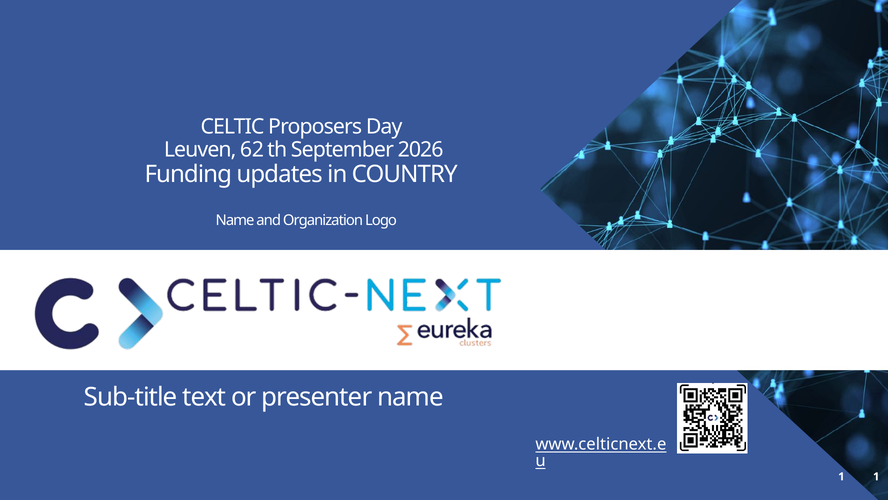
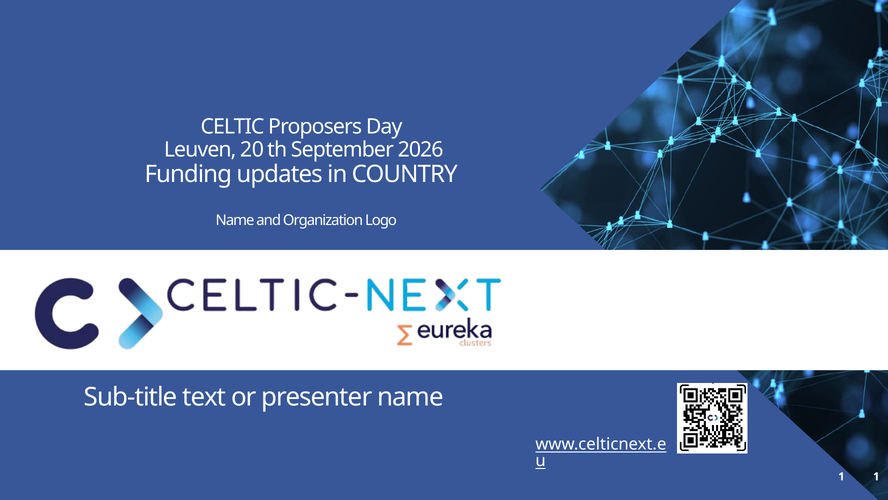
62: 62 -> 20 (252, 150)
